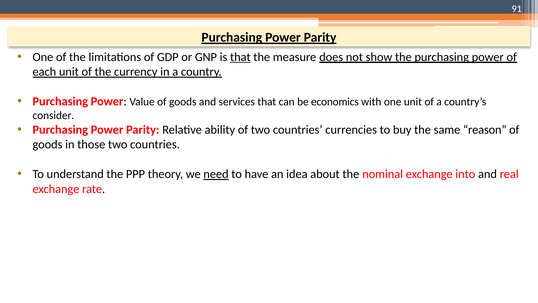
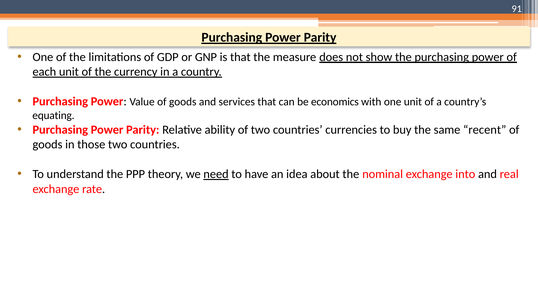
that underline: present -> none (240, 57)
consider: consider -> equating (53, 115)
reason: reason -> recent (485, 130)
